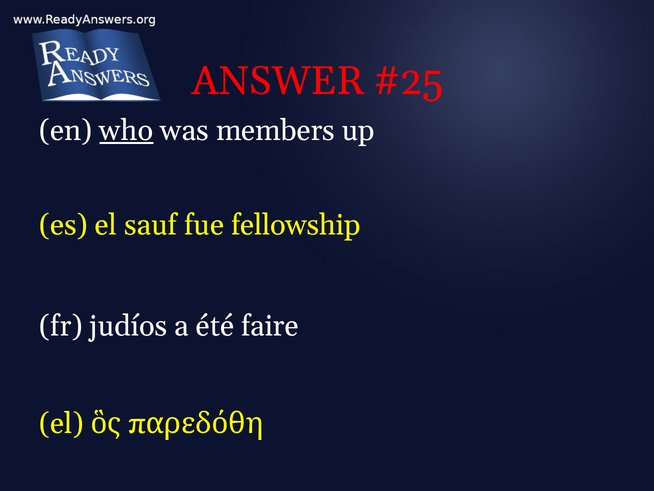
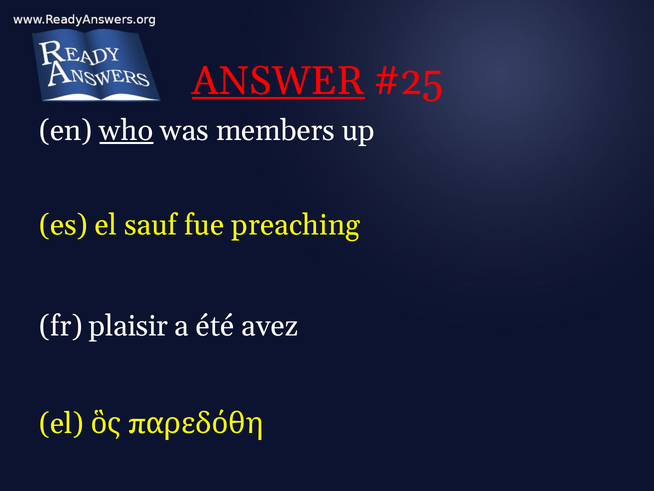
ANSWER underline: none -> present (278, 81)
fellowship: fellowship -> preaching (296, 225)
judíos: judíos -> plaisir (129, 326)
faire: faire -> avez (270, 326)
